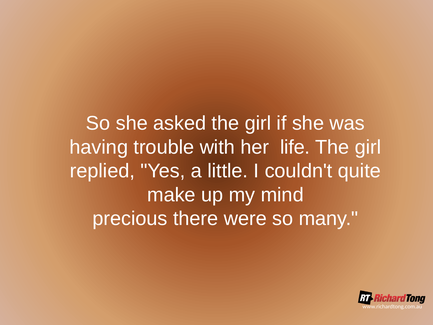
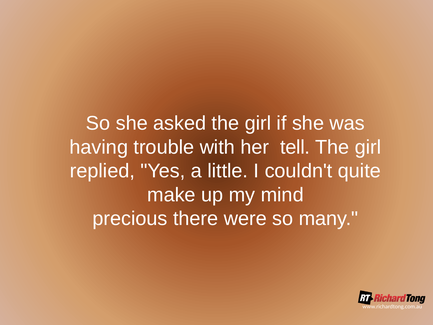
life: life -> tell (295, 147)
